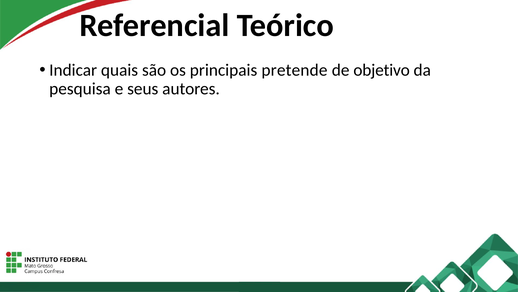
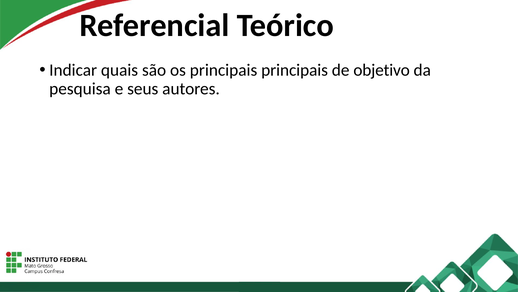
principais pretende: pretende -> principais (295, 70)
